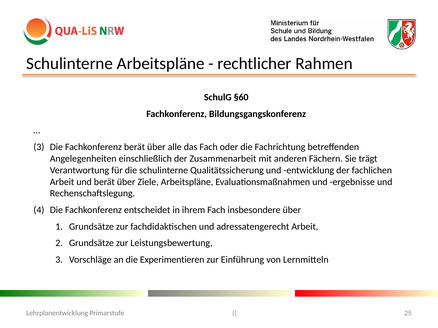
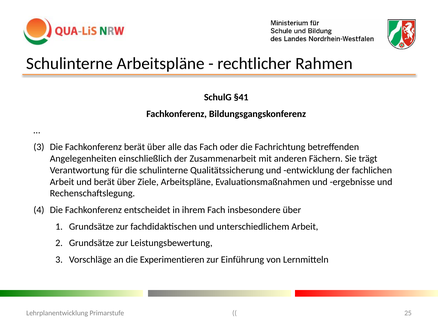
§60: §60 -> §41 (241, 97)
adressatengerecht: adressatengerecht -> unterschiedlichem (253, 227)
